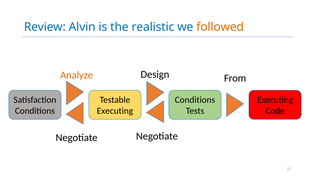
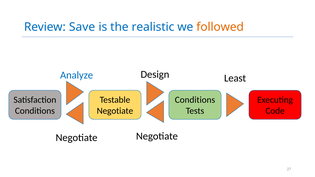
Alvin: Alvin -> Save (82, 27)
Analyze colour: orange -> blue (77, 75)
From: From -> Least (235, 78)
Executing: Executing -> Negotiate (115, 111)
